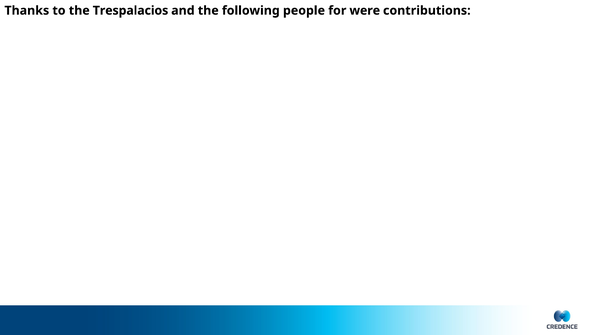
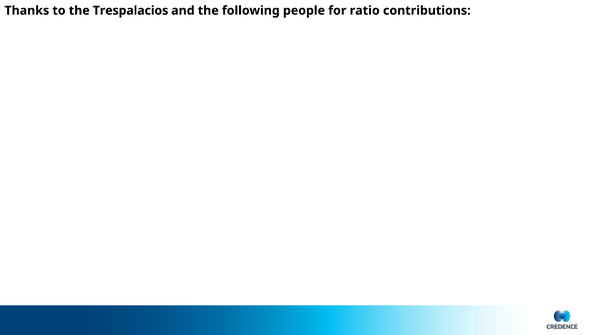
were: were -> ratio (365, 11)
